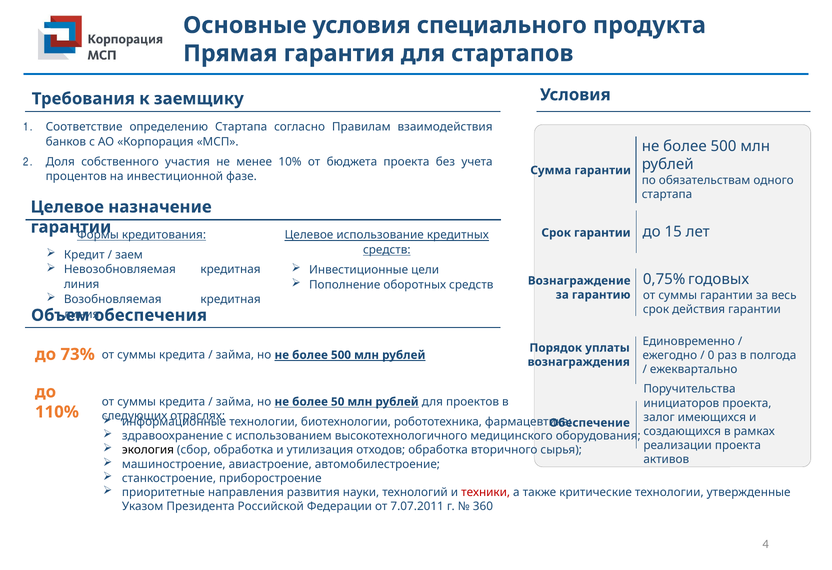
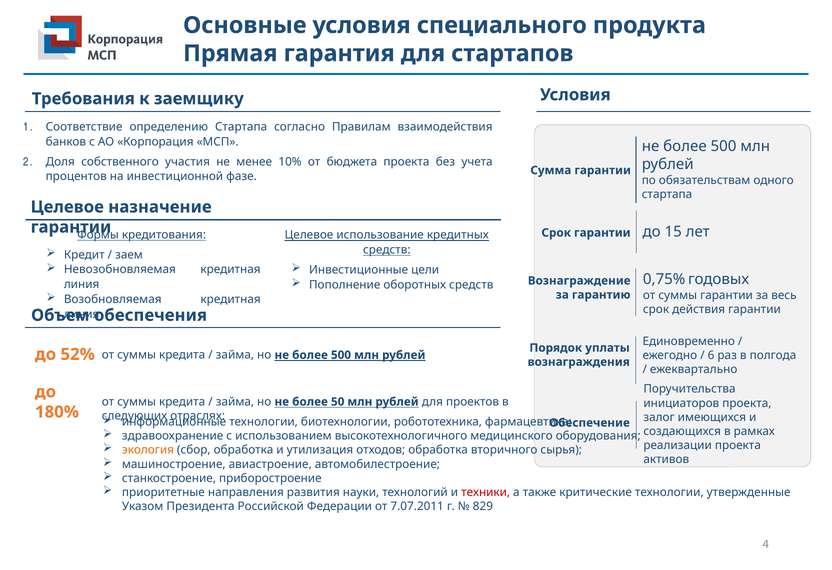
73%: 73% -> 52% (78, 355)
0: 0 -> 6 (711, 356)
110%: 110% -> 180% (57, 412)
экология colour: black -> orange (148, 450)
360: 360 -> 829 (483, 507)
